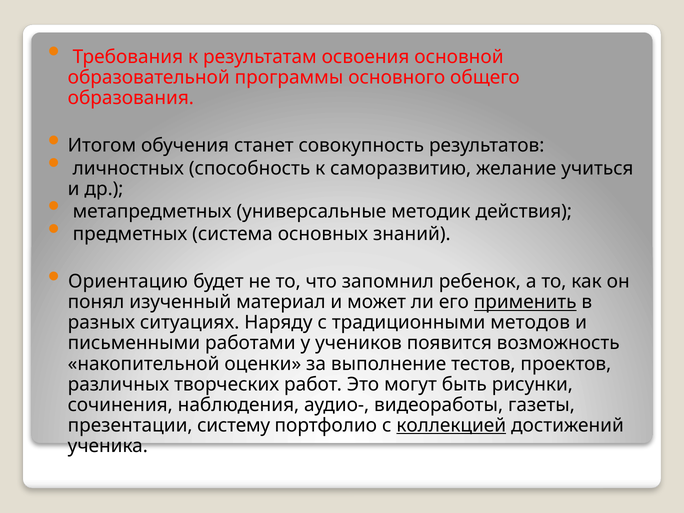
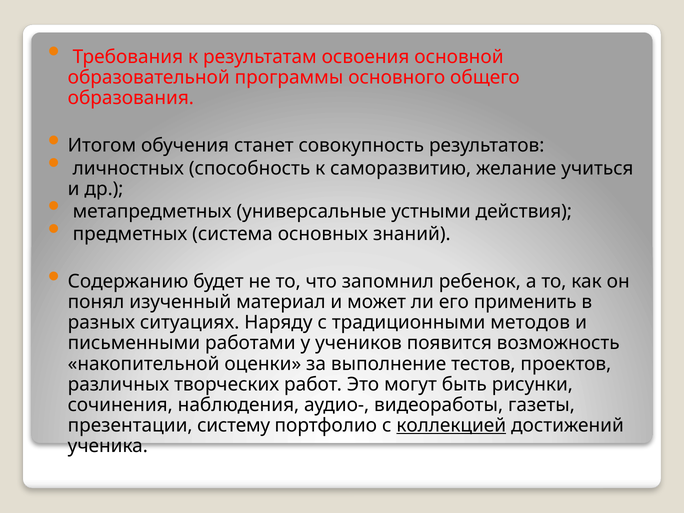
методик: методик -> устными (431, 211)
Ориентацию: Ориентацию -> Содержанию (128, 282)
применить underline: present -> none (525, 302)
